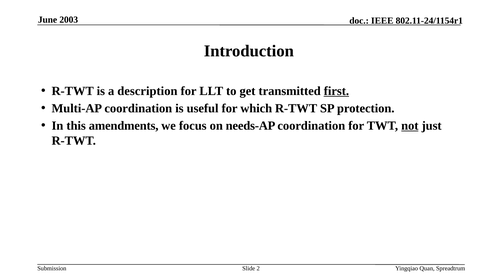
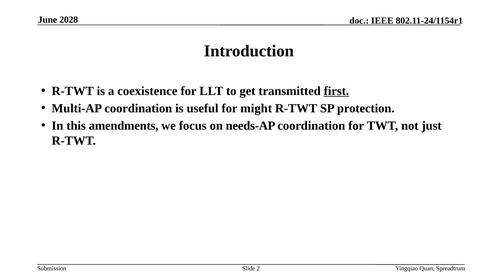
2003: 2003 -> 2028 (69, 20)
description: description -> coexistence (147, 91)
which: which -> might (256, 108)
not underline: present -> none (410, 126)
